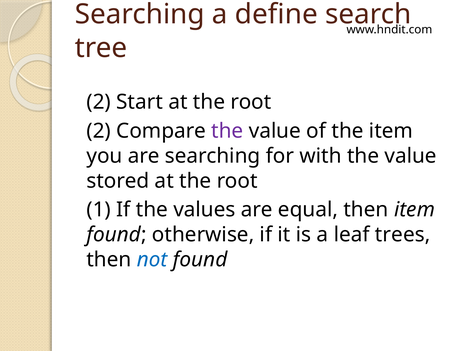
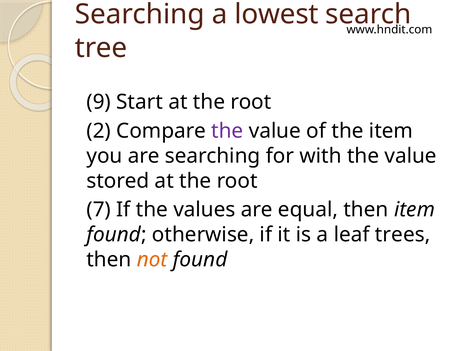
define: define -> lowest (277, 14)
1 2: 2 -> 9 (99, 102)
3 1: 1 -> 7 (99, 210)
not colour: blue -> orange (152, 260)
